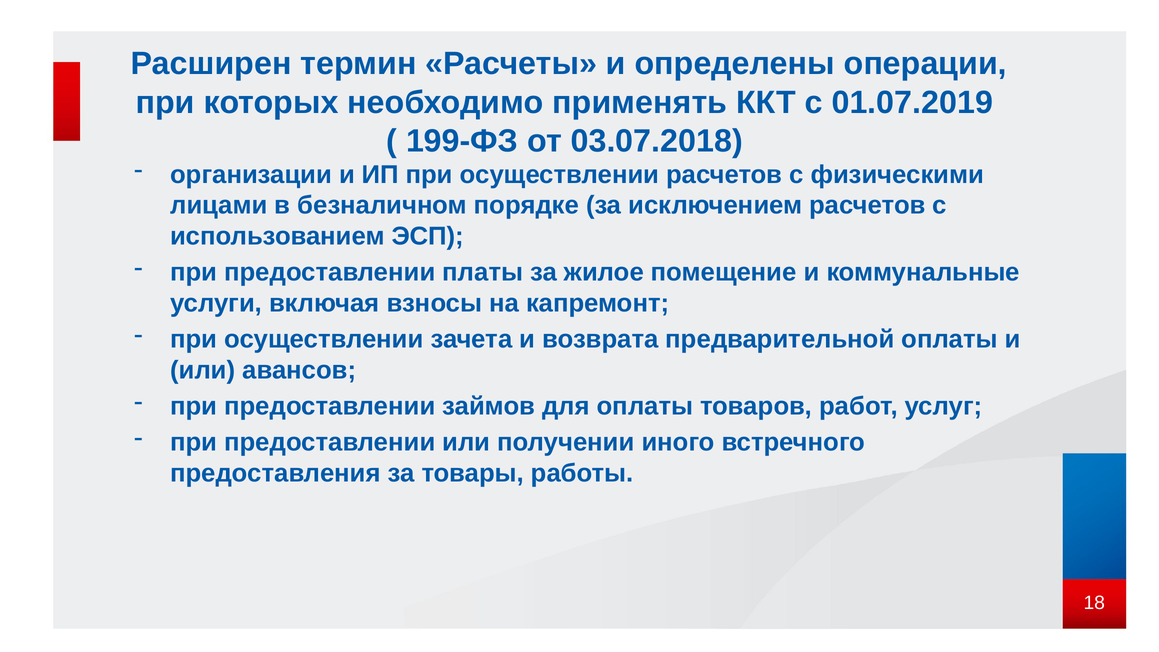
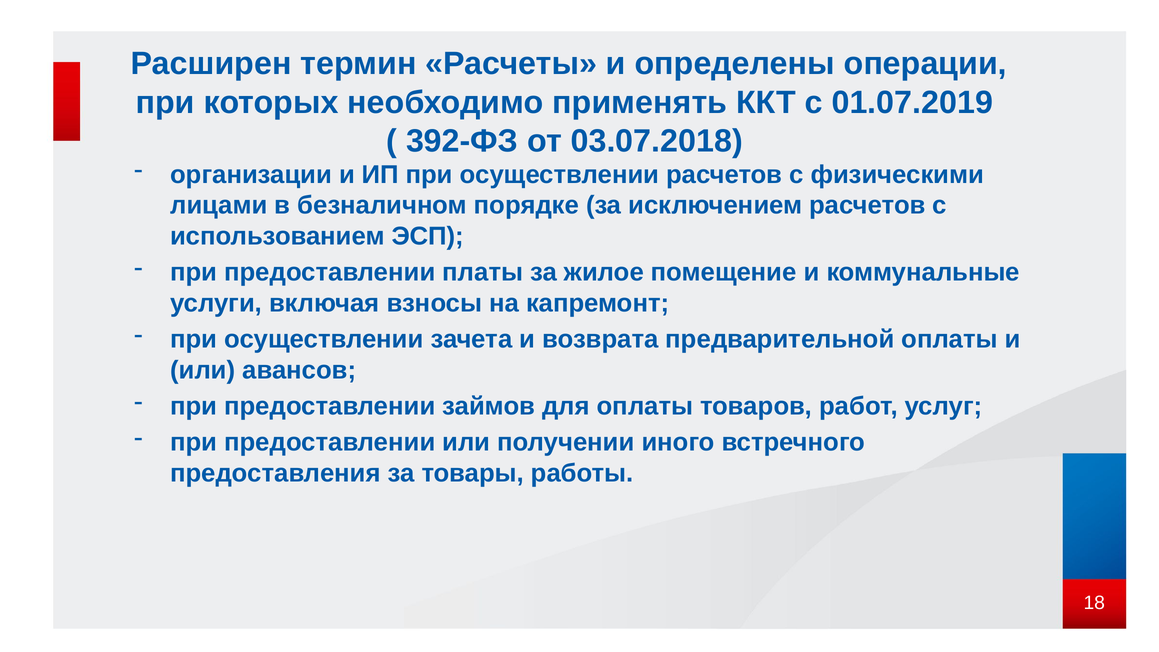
199-ФЗ: 199-ФЗ -> 392-ФЗ (462, 141)
